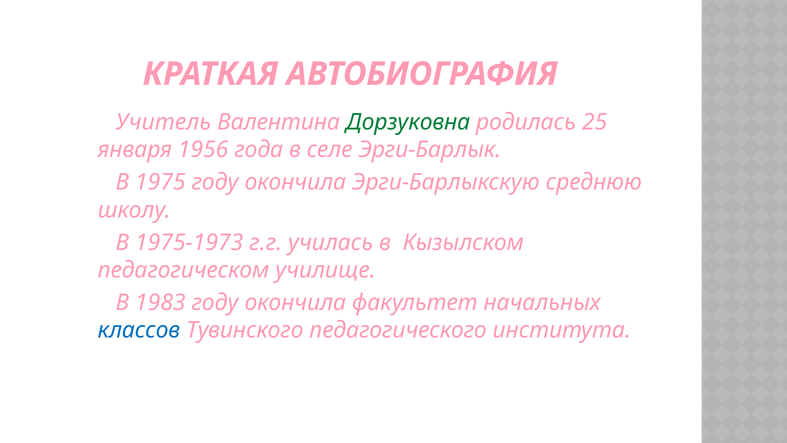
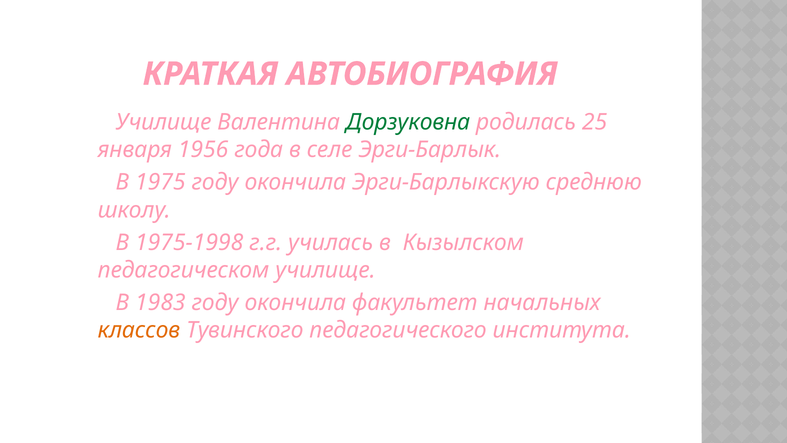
Учитель: Учитель -> Училище (164, 122)
1975-1973: 1975-1973 -> 1975-1998 (189, 242)
классов colour: blue -> orange (139, 330)
